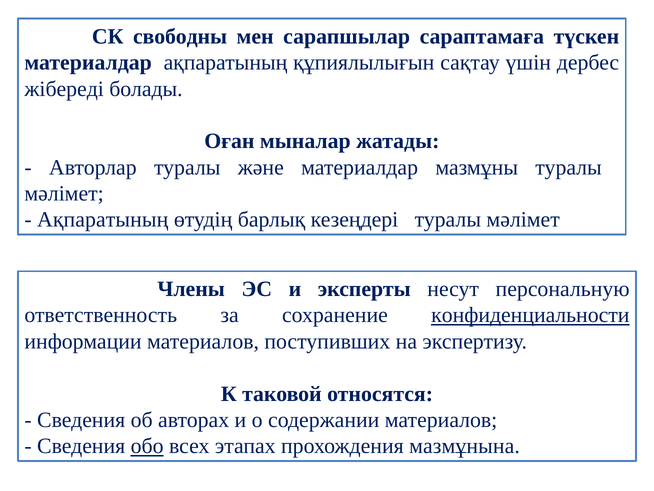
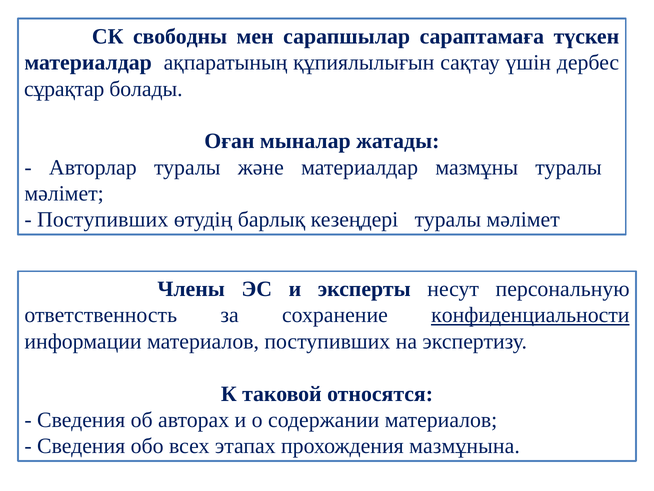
жібереді: жібереді -> сұрақтар (64, 89)
Ақпаратының: Ақпаратының -> Поступивших (103, 220)
обо underline: present -> none (147, 446)
